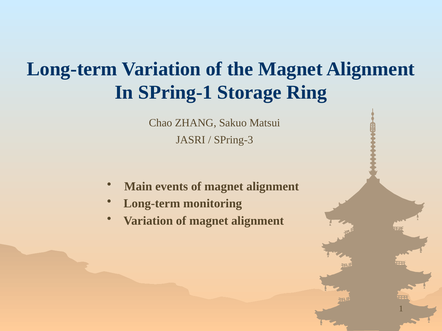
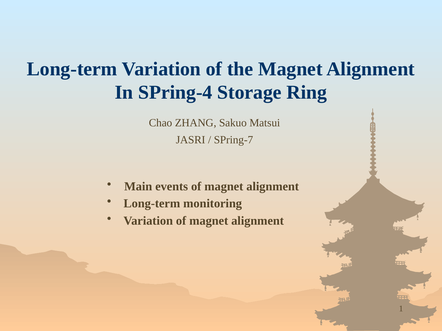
SPring-1: SPring-1 -> SPring-4 (175, 93)
SPring-3: SPring-3 -> SPring-7 (233, 140)
